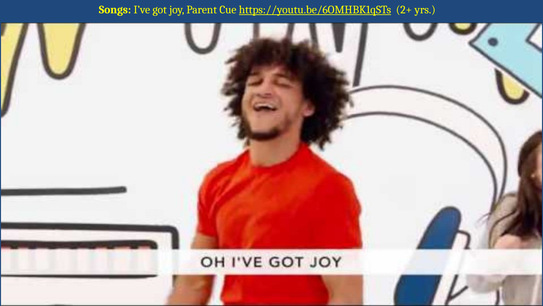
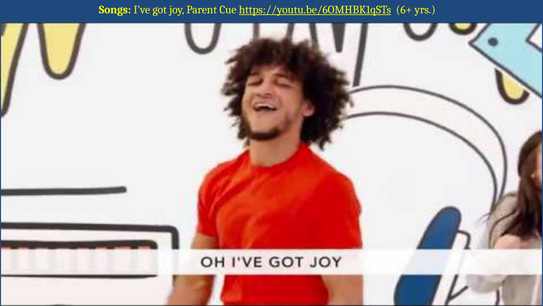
2+: 2+ -> 6+ (404, 10)
